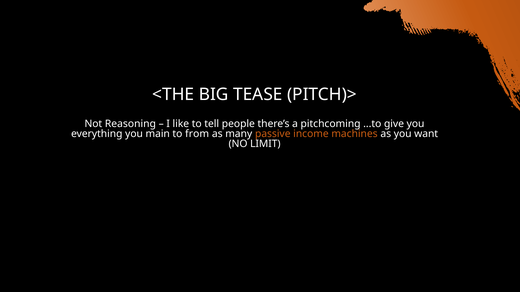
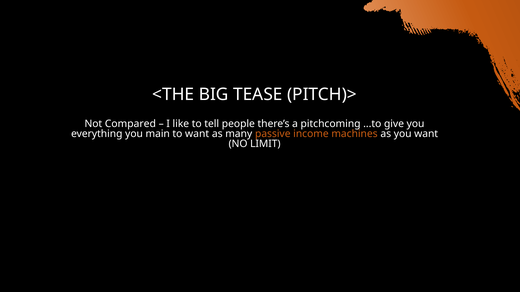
Reasoning: Reasoning -> Compared (130, 124)
to from: from -> want (197, 134)
